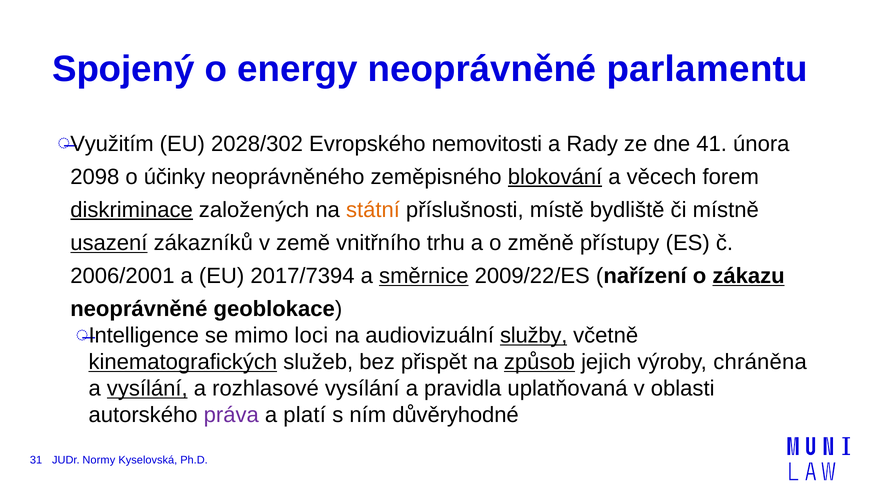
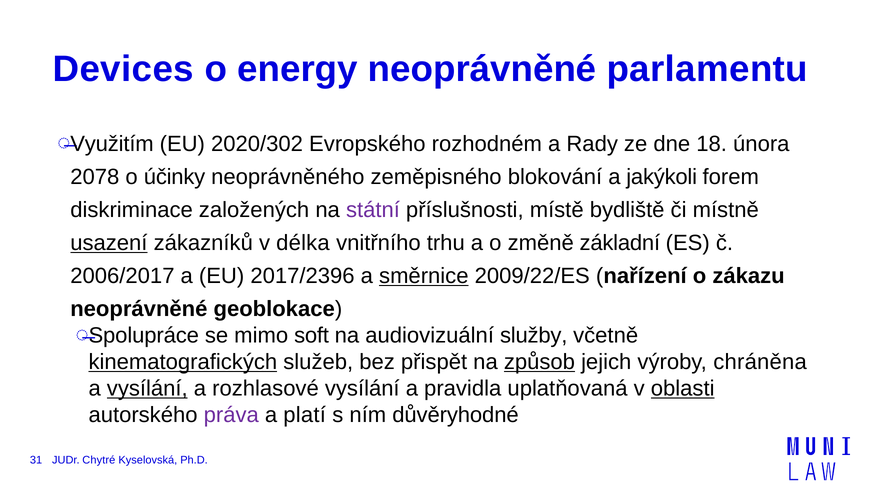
Spojený: Spojený -> Devices (123, 69)
2028/302: 2028/302 -> 2020/302 (257, 144)
nemovitosti: nemovitosti -> rozhodném (487, 144)
41: 41 -> 18 (712, 144)
2098: 2098 -> 2078 (95, 177)
blokování underline: present -> none (555, 177)
věcech: věcech -> jakýkoli (662, 177)
diskriminace underline: present -> none (132, 210)
státní colour: orange -> purple (373, 210)
země: země -> délka (303, 243)
přístupy: přístupy -> základní (620, 243)
2006/2001: 2006/2001 -> 2006/2017 (122, 276)
2017/7394: 2017/7394 -> 2017/2396 (302, 276)
zákazu underline: present -> none (749, 276)
Intelligence: Intelligence -> Spolupráce (144, 336)
loci: loci -> soft (312, 336)
služby underline: present -> none (534, 336)
oblasti underline: none -> present (683, 389)
Normy: Normy -> Chytré (99, 460)
